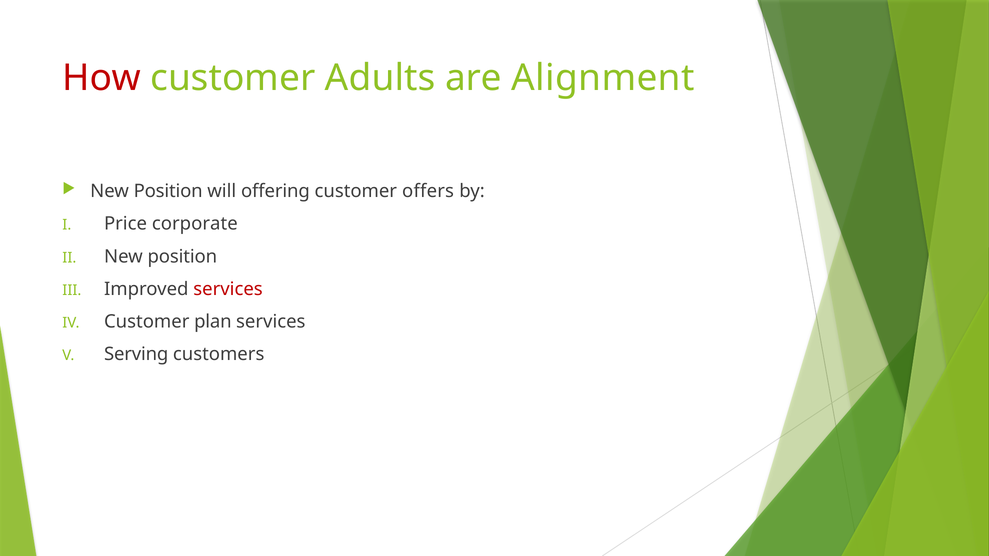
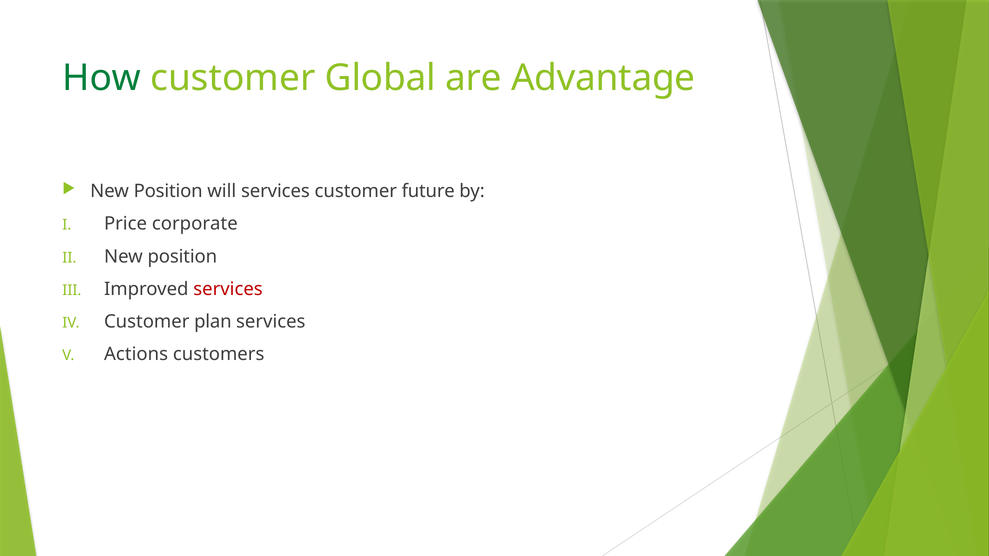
How colour: red -> green (102, 78)
Adults: Adults -> Global (380, 78)
Alignment: Alignment -> Advantage (603, 78)
will offering: offering -> services (275, 191)
offers: offers -> future (428, 191)
Serving: Serving -> Actions (136, 354)
